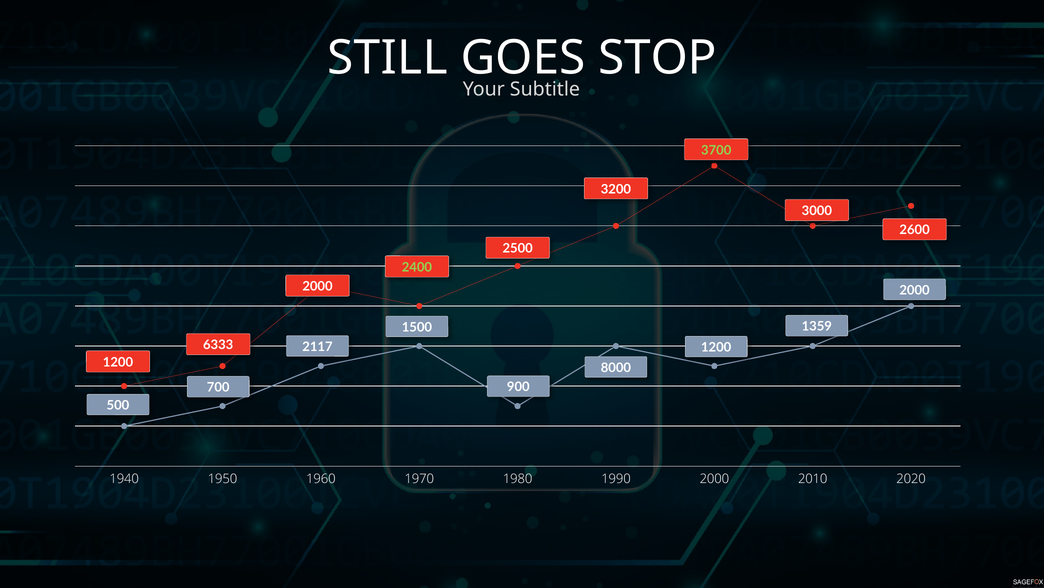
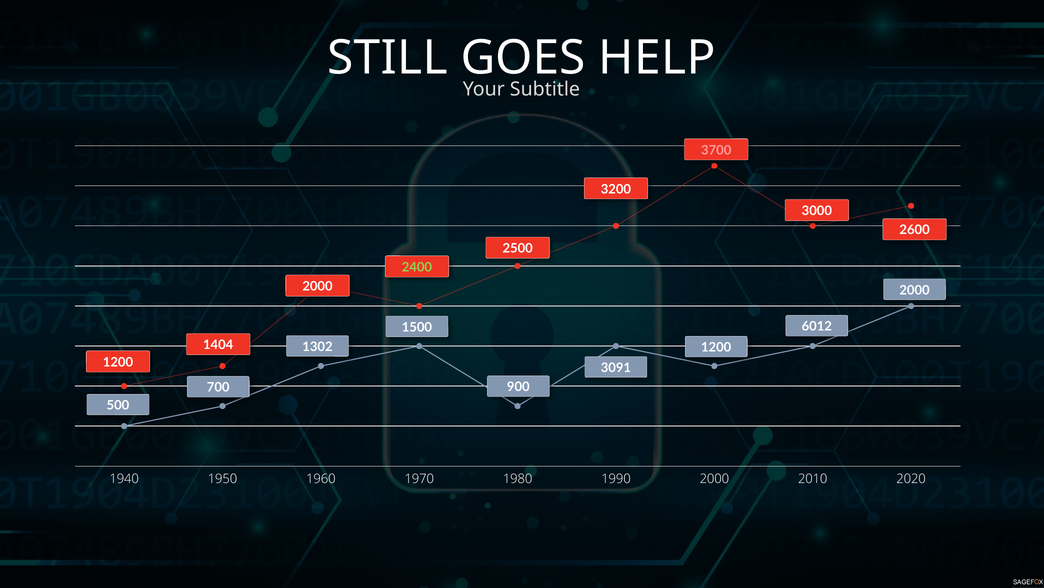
STOP: STOP -> HELP (657, 58)
3700 colour: light green -> pink (716, 150)
1359: 1359 -> 6012 (817, 326)
6333: 6333 -> 1404 (218, 345)
2117: 2117 -> 1302 (317, 346)
8000: 8000 -> 3091 (616, 367)
